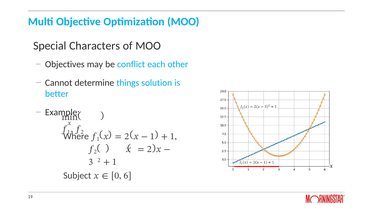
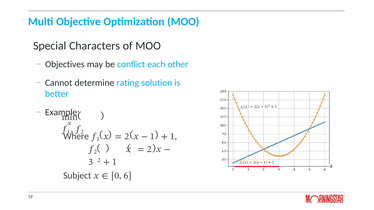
things: things -> rating (128, 83)
